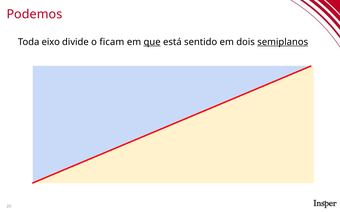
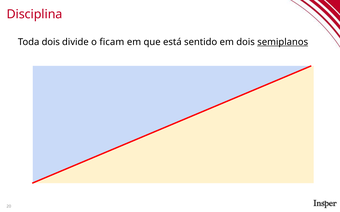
Podemos: Podemos -> Disciplina (35, 14)
Toda eixo: eixo -> dois (51, 42)
que underline: present -> none (152, 42)
